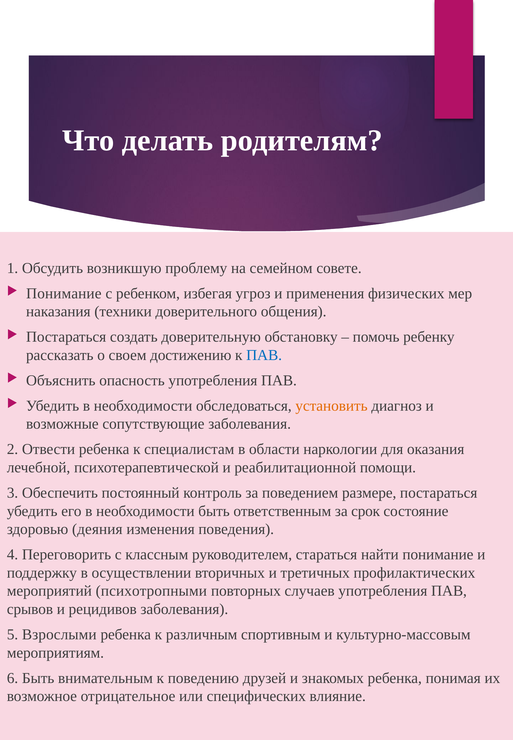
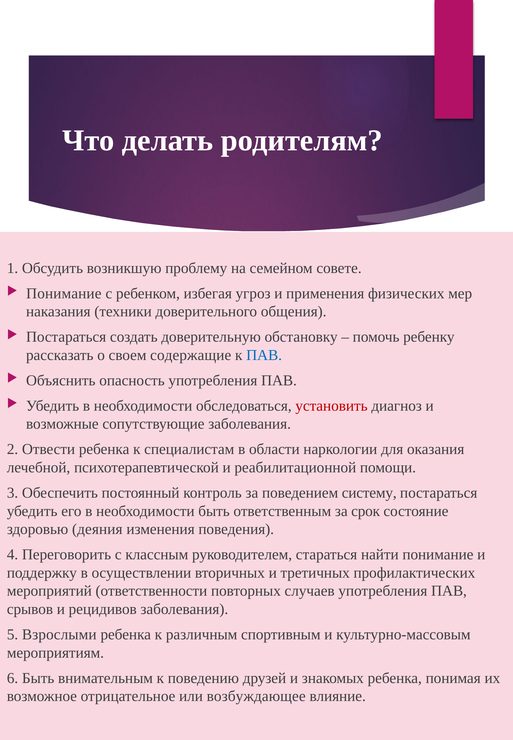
достижению: достижению -> содержащие (191, 356)
установить colour: orange -> red (331, 406)
размере: размере -> систему (369, 494)
психотропными: психотропными -> ответственности (151, 592)
специфических: специфических -> возбуждающее (256, 697)
